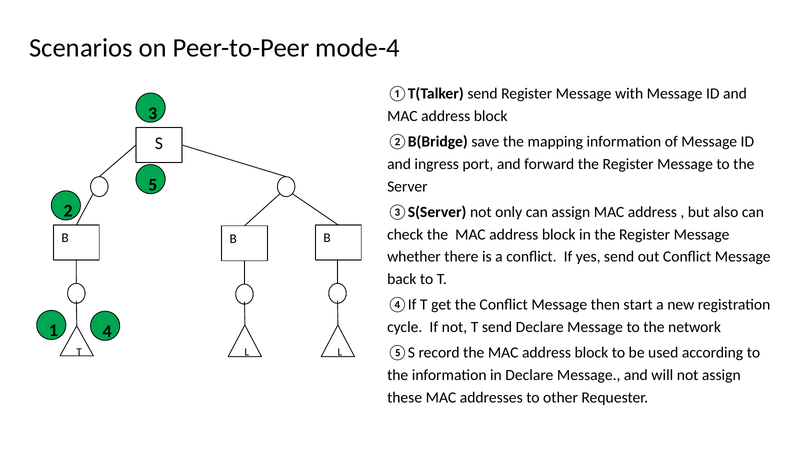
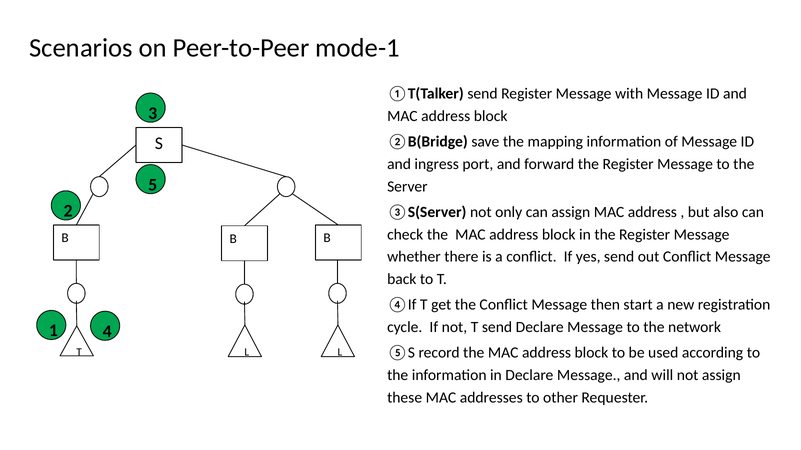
mode-4: mode-4 -> mode-1 (358, 48)
